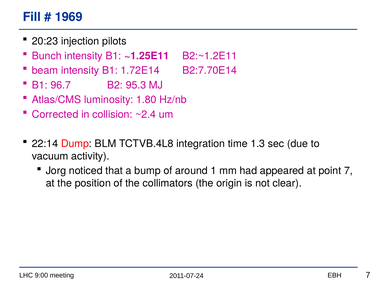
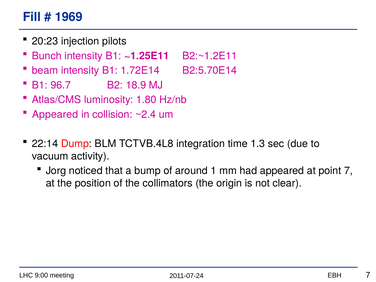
B2:7.70E14: B2:7.70E14 -> B2:5.70E14 (210, 70)
95.3: 95.3 -> 18.9 (136, 85)
Corrected: Corrected -> Appeared (55, 114)
